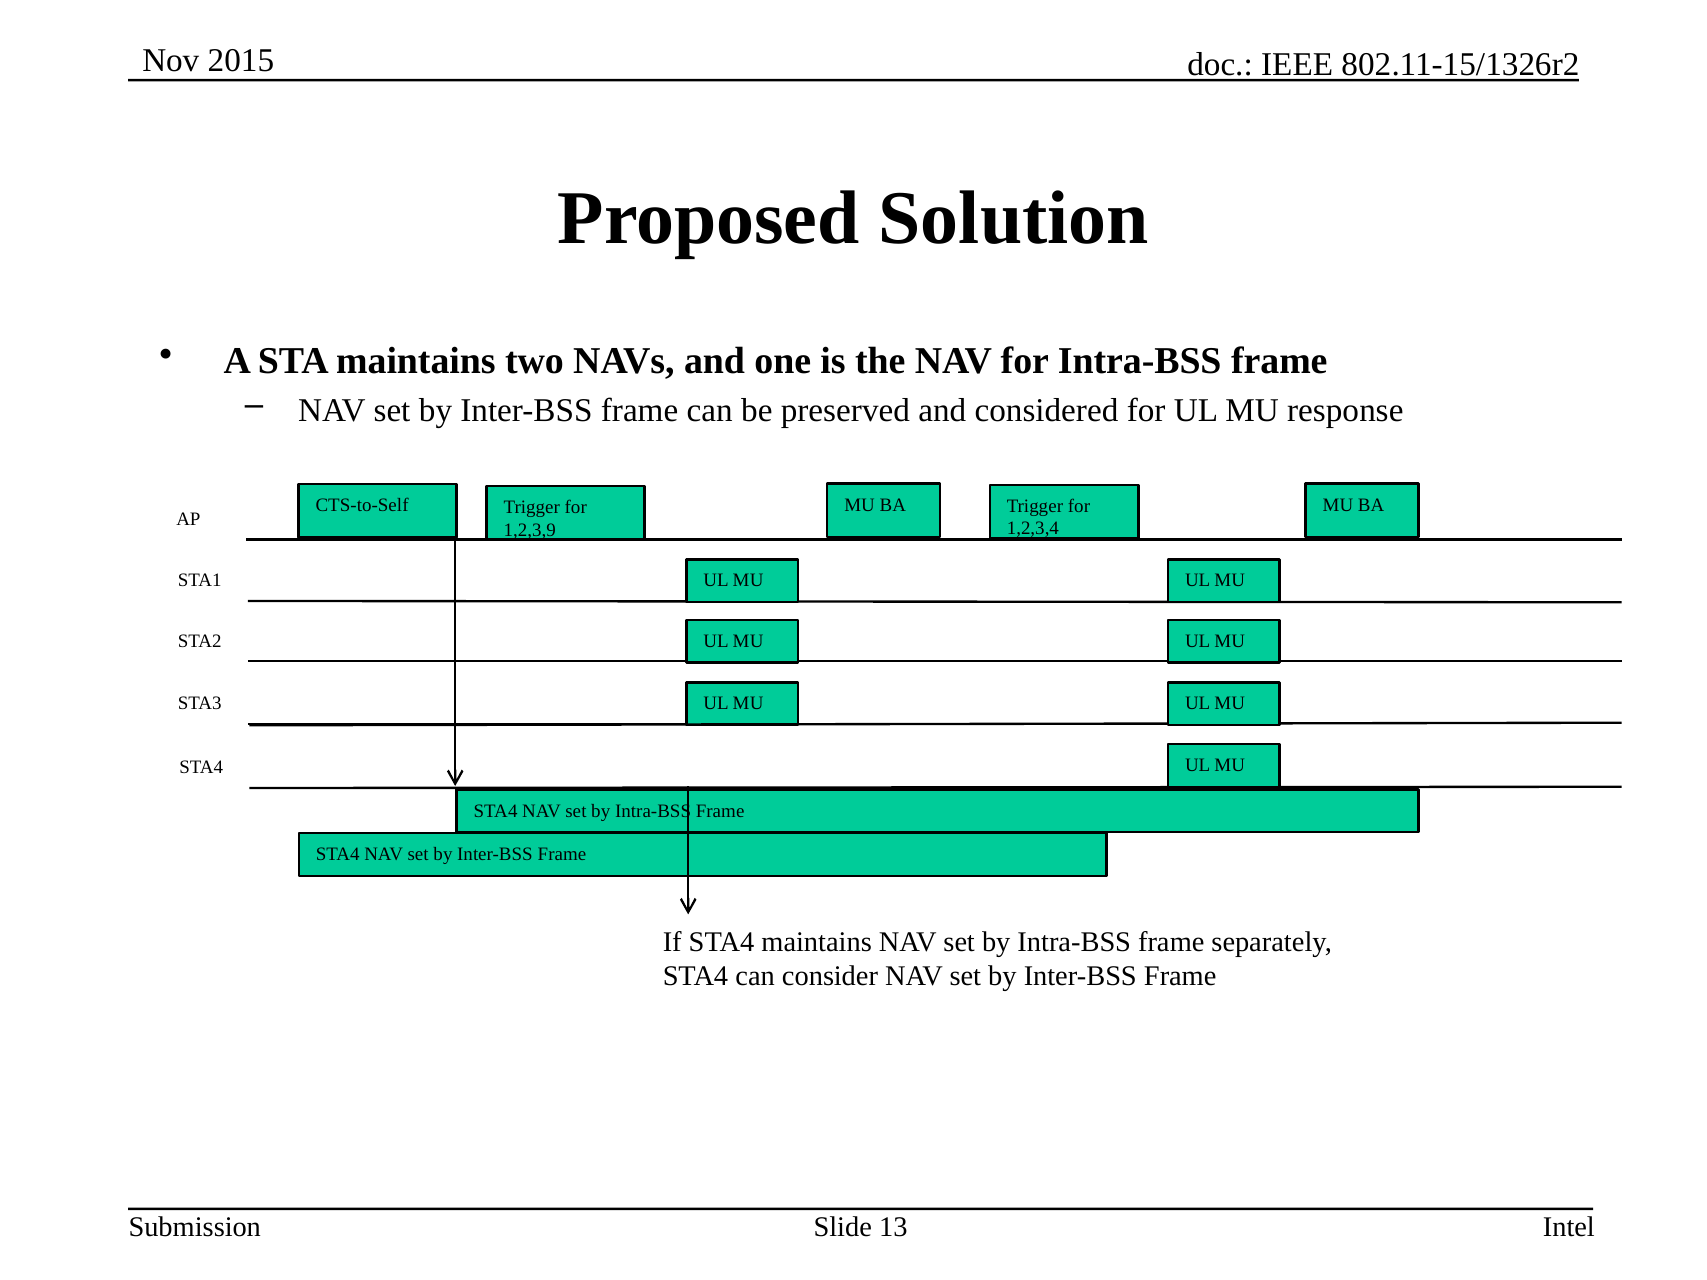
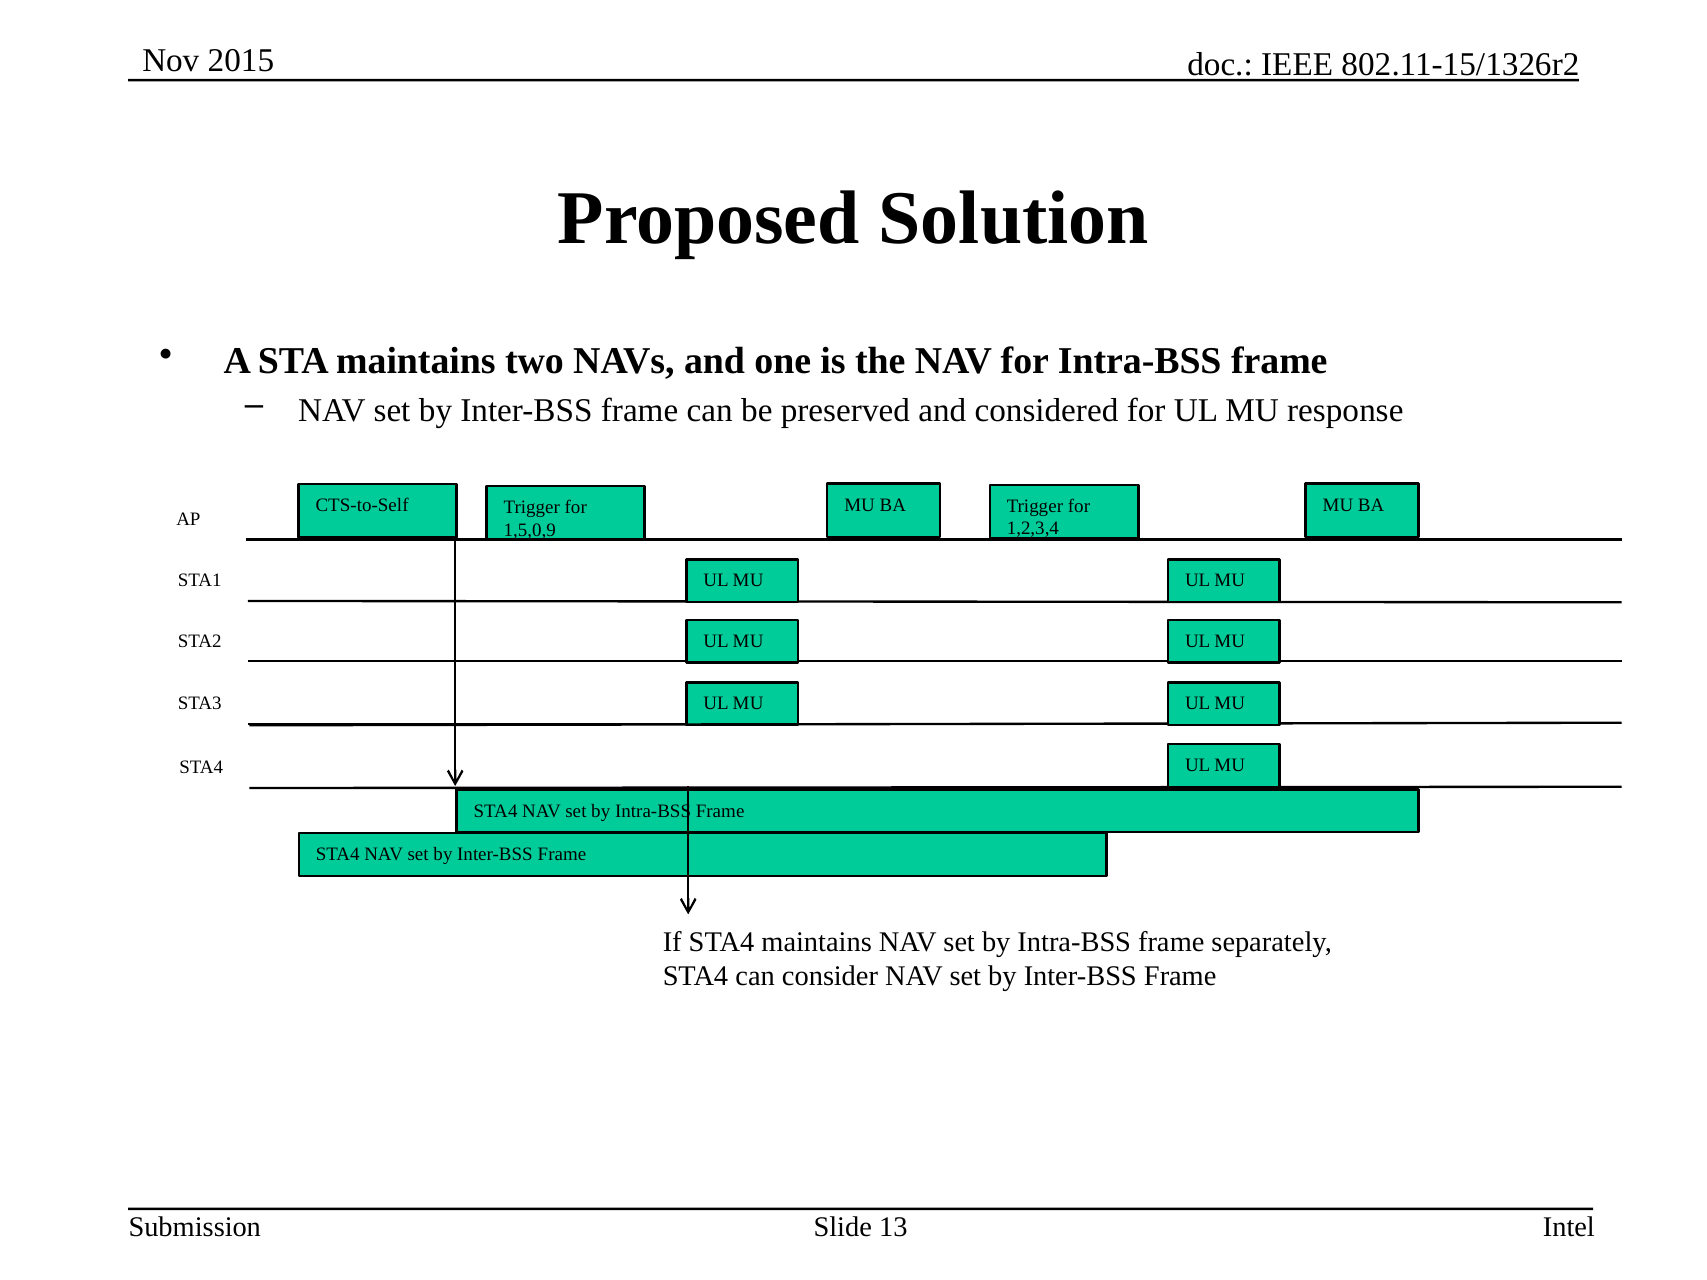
1,2,3,9: 1,2,3,9 -> 1,5,0,9 (530, 530)
